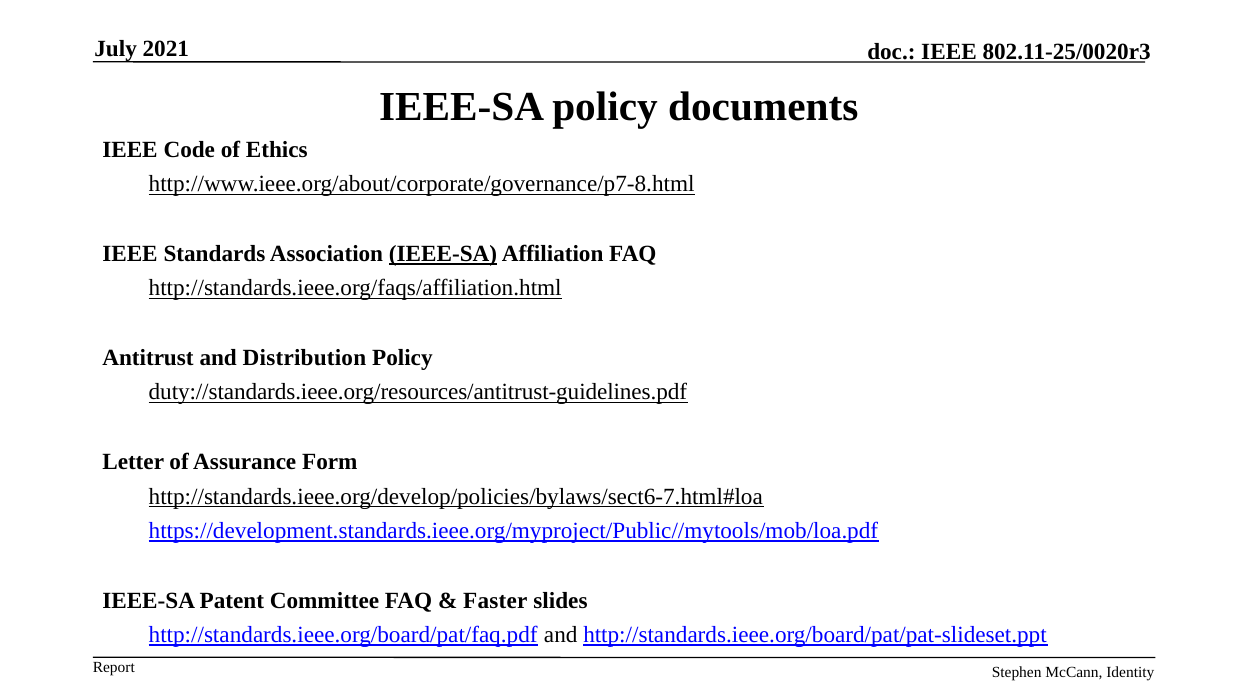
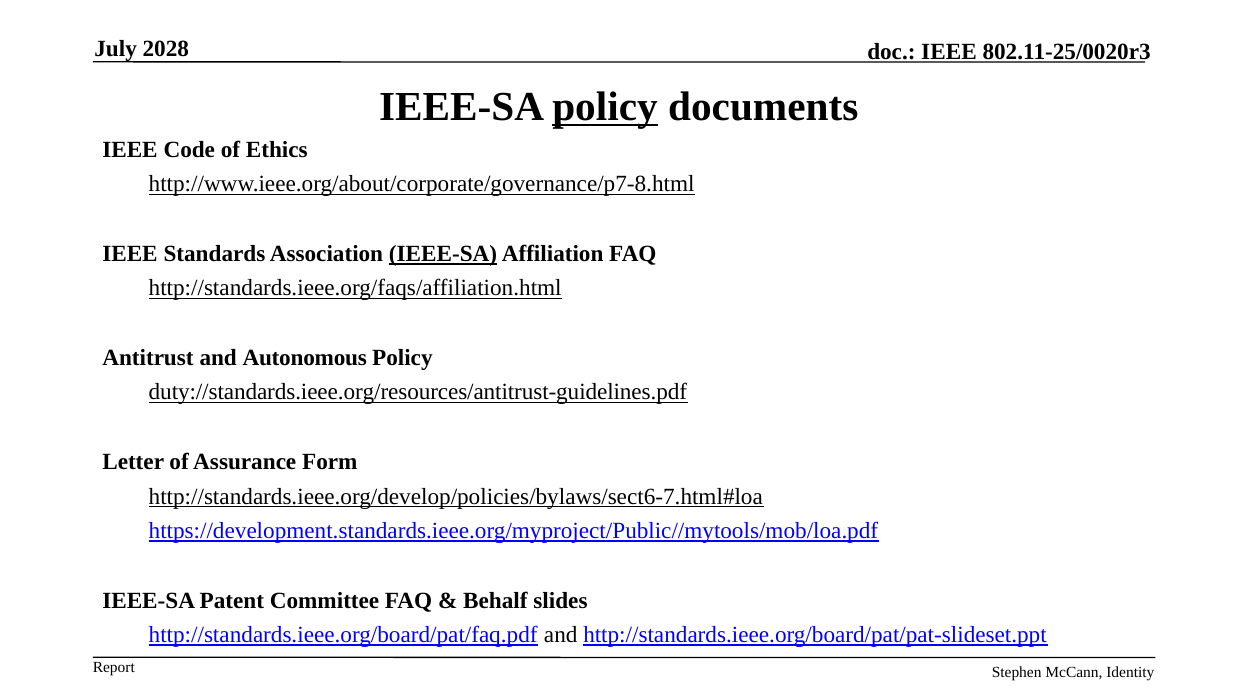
2021: 2021 -> 2028 (166, 49)
policy underline: none -> present (605, 107)
Distribution: Distribution -> Autonomous (305, 358)
Faster: Faster -> Behalf (495, 601)
